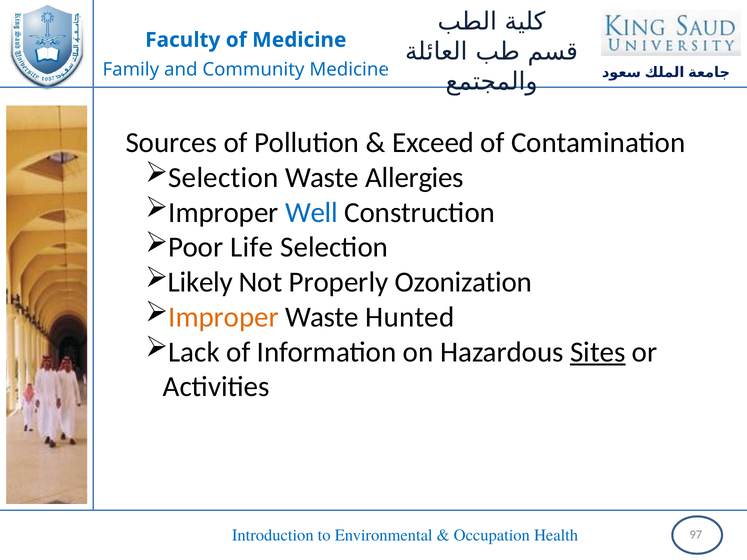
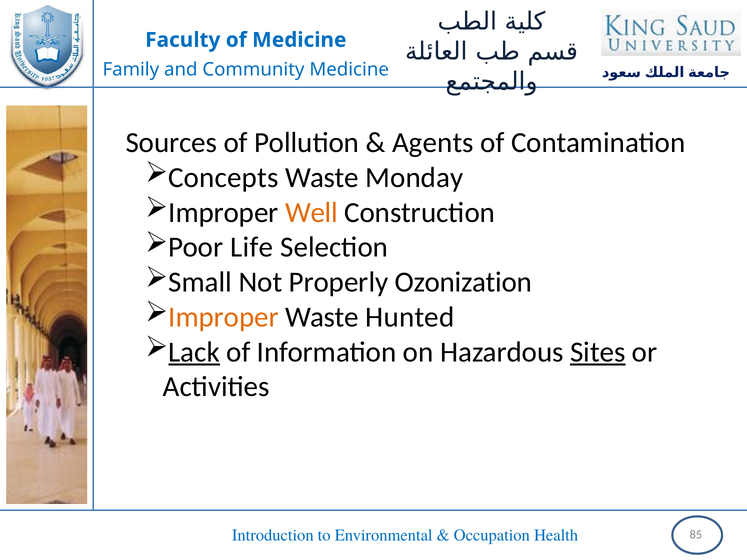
Exceed: Exceed -> Agents (433, 143)
Selection: Selection -> Concepts (223, 178)
Allergies: Allergies -> Monday (414, 178)
Well colour: blue -> orange (312, 213)
Likely: Likely -> Small (200, 282)
Lack underline: none -> present (194, 352)
97: 97 -> 85 (696, 535)
